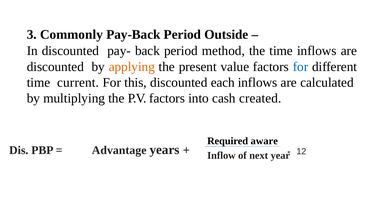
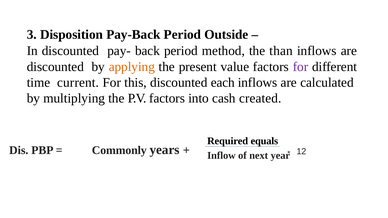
Commonly: Commonly -> Disposition (72, 35)
the time: time -> than (281, 51)
for colour: blue -> purple (301, 67)
aware: aware -> equals (264, 141)
Advantage: Advantage -> Commonly (119, 151)
